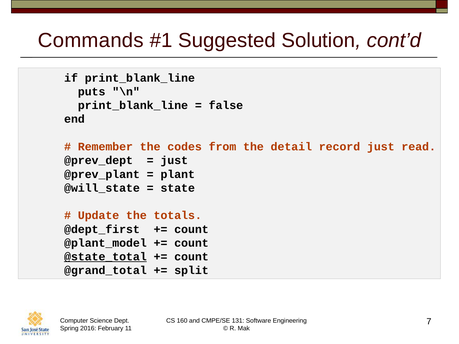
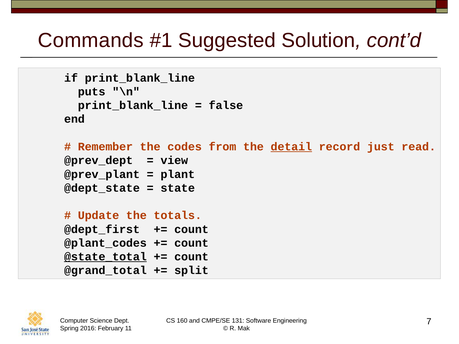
detail underline: none -> present (291, 147)
just: just -> view (174, 161)
@will_state: @will_state -> @dept_state (102, 188)
@plant_model: @plant_model -> @plant_codes (105, 243)
